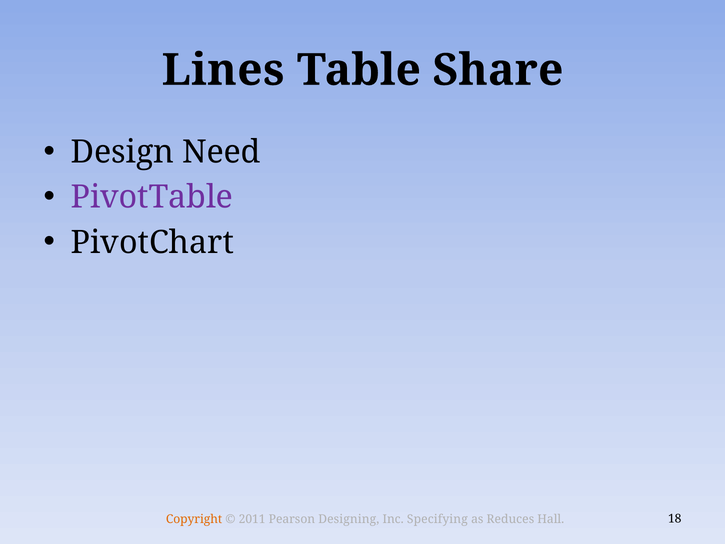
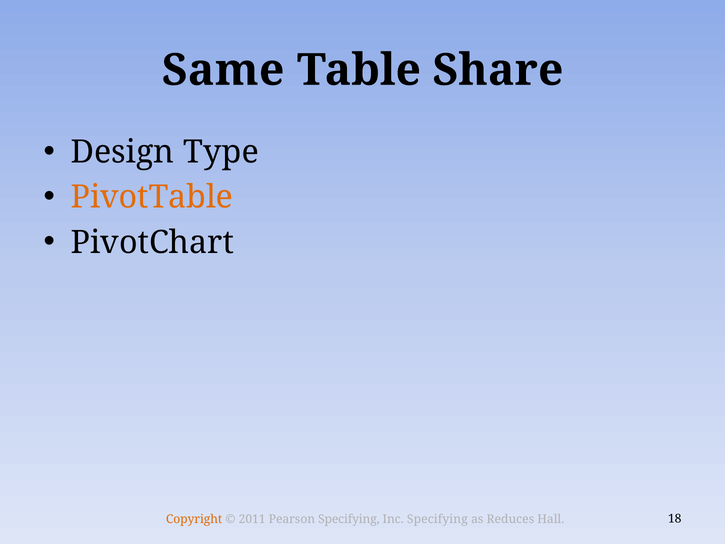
Lines: Lines -> Same (223, 70)
Need: Need -> Type (221, 152)
PivotTable colour: purple -> orange (152, 197)
Pearson Designing: Designing -> Specifying (349, 519)
